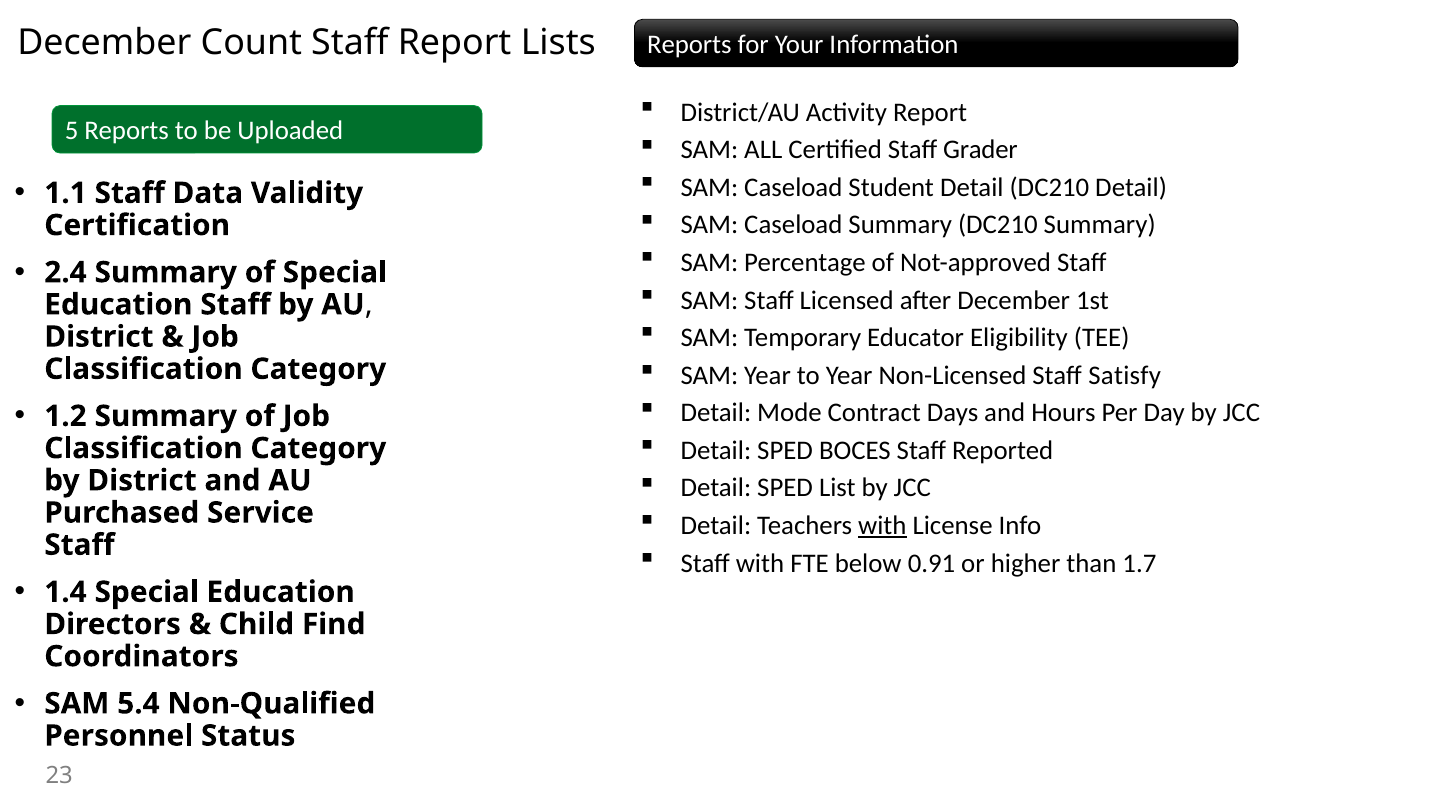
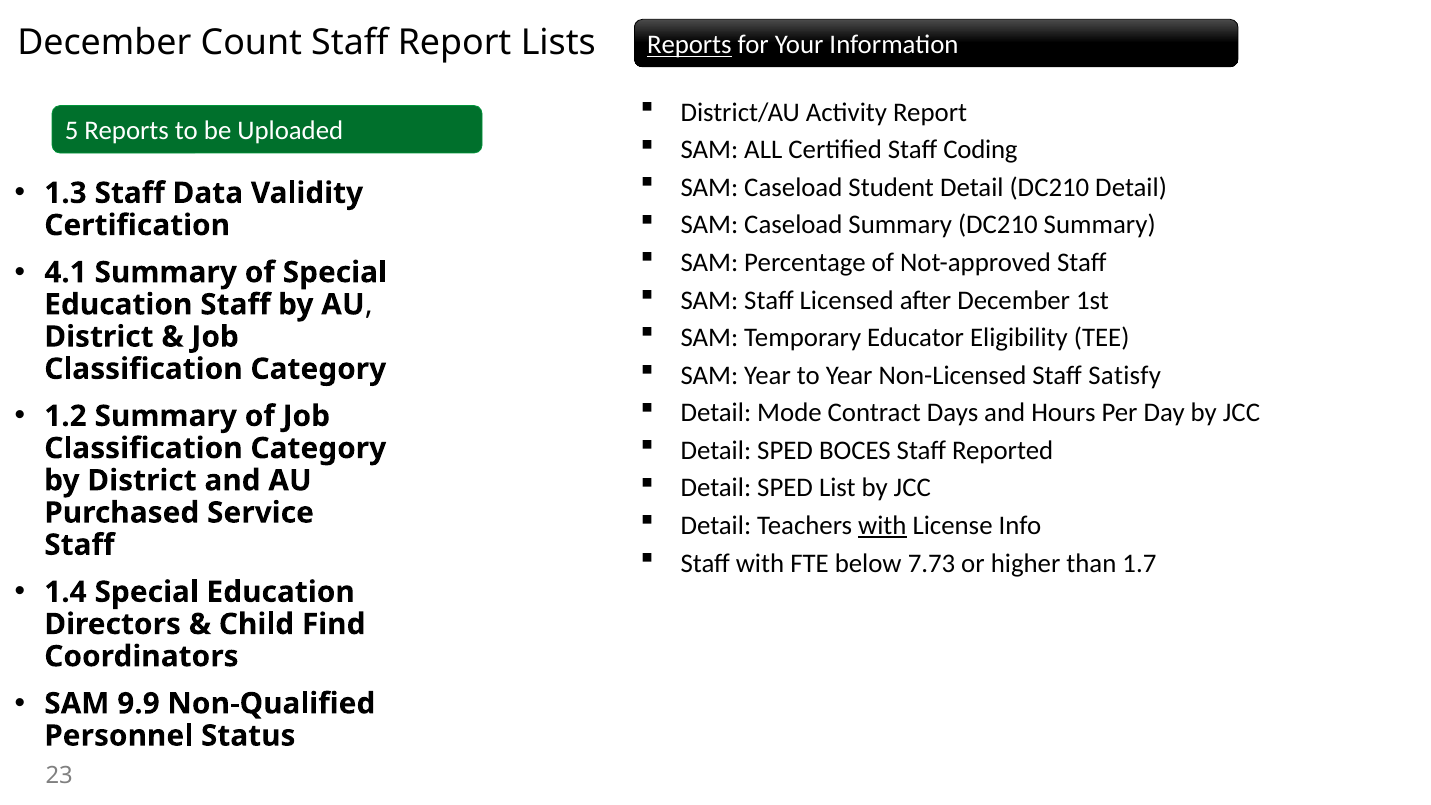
Reports underline: none -> present (689, 45)
Grader: Grader -> Coding (980, 150)
1.1: 1.1 -> 1.3 (66, 193)
2.4: 2.4 -> 4.1 (66, 272)
0.91: 0.91 -> 7.73 (931, 563)
5.4: 5.4 -> 9.9 (138, 704)
